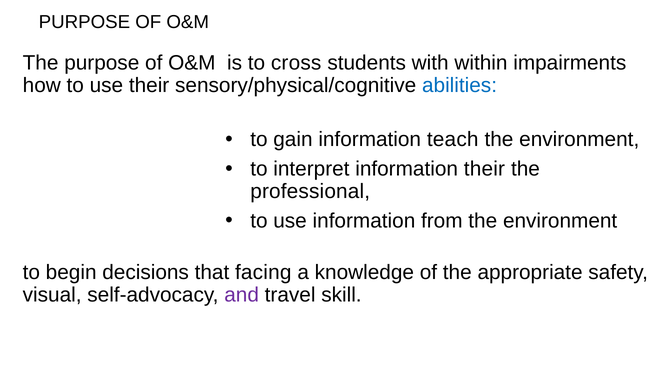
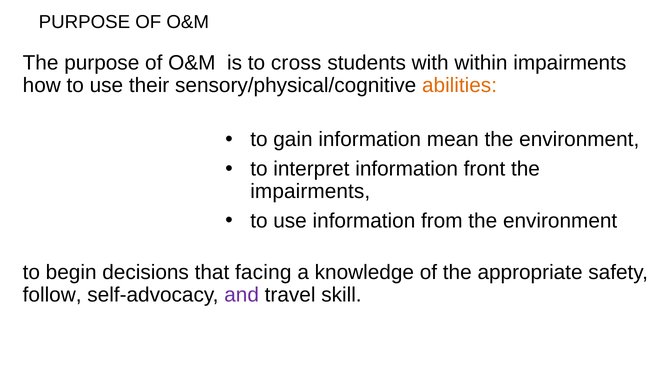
abilities colour: blue -> orange (460, 85)
teach: teach -> mean (453, 140)
information their: their -> front (485, 169)
professional: professional -> impairments (310, 191)
visual: visual -> follow (52, 295)
